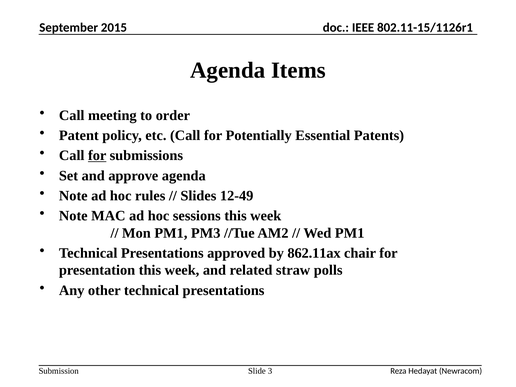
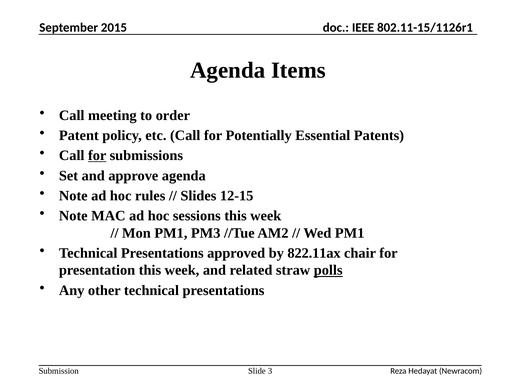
12-49: 12-49 -> 12-15 (237, 196)
862.11ax: 862.11ax -> 822.11ax (314, 253)
polls underline: none -> present (328, 270)
